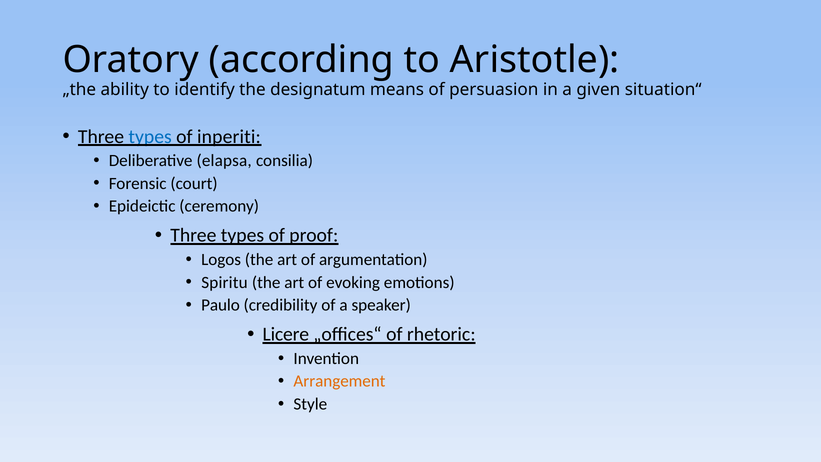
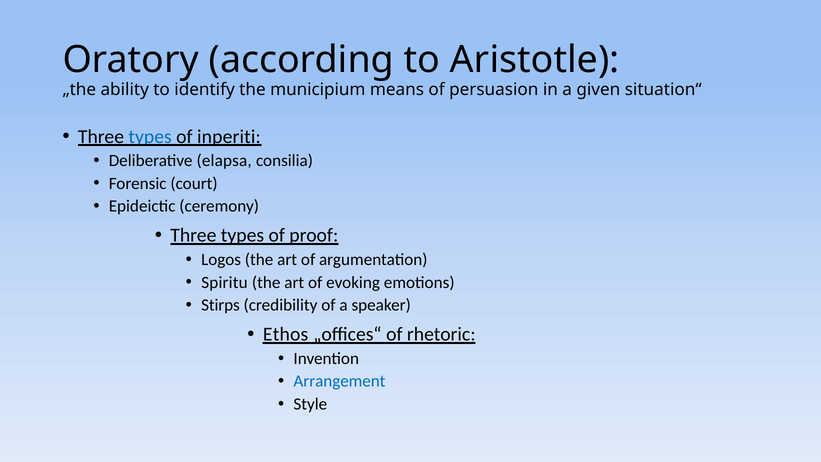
designatum: designatum -> municipium (318, 89)
Paulo: Paulo -> Stirps (220, 305)
Licere: Licere -> Ethos (286, 334)
Arrangement colour: orange -> blue (339, 381)
